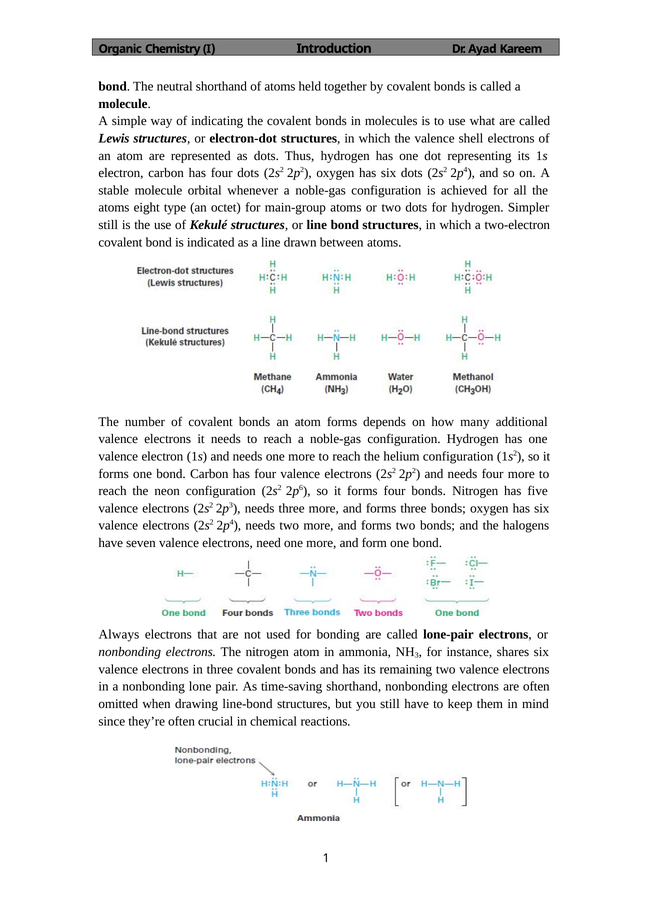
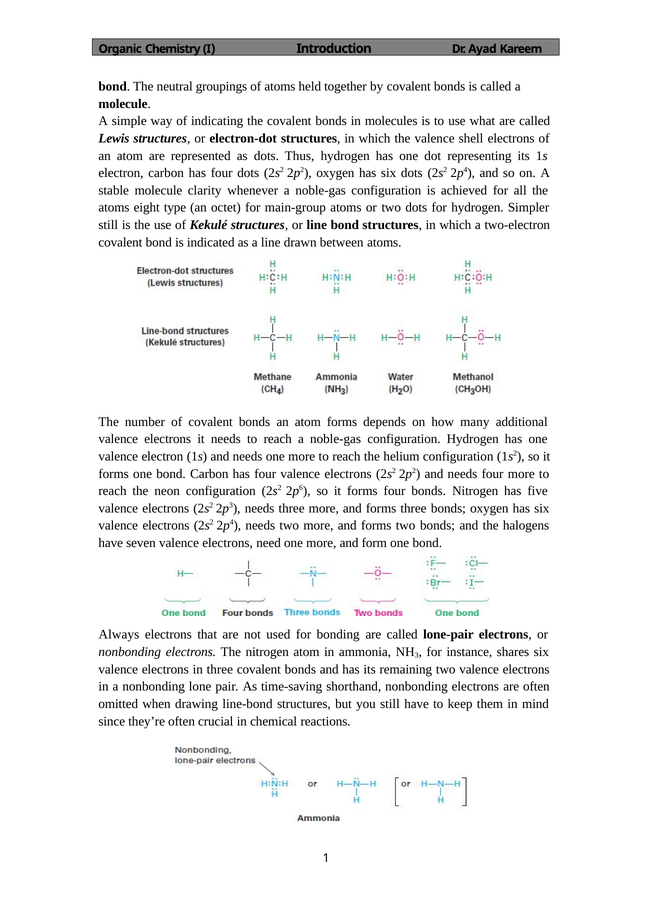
neutral shorthand: shorthand -> groupings (221, 86)
orbital: orbital -> clarity (205, 190)
